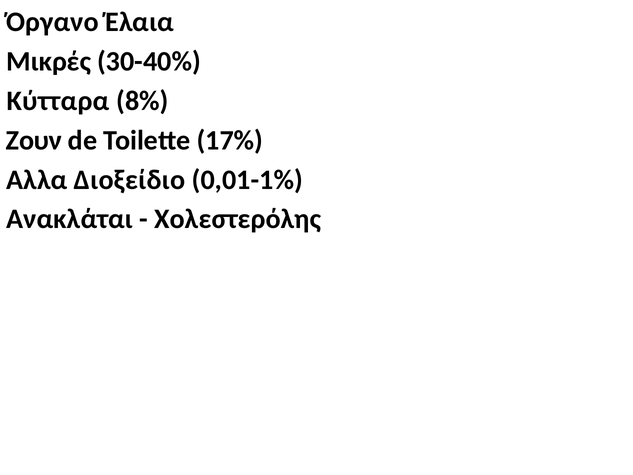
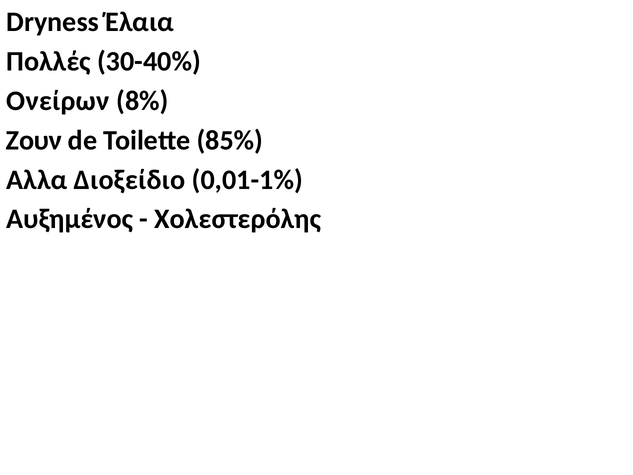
Όργανο: Όργανο -> Dryness (53, 22)
Μικρές: Μικρές -> Πολλές (49, 61)
Κύτταρα: Κύτταρα -> Ονείρων (58, 101)
17%: 17% -> 85% (230, 140)
Ανακλάται: Ανακλάται -> Αυξημένος (70, 219)
